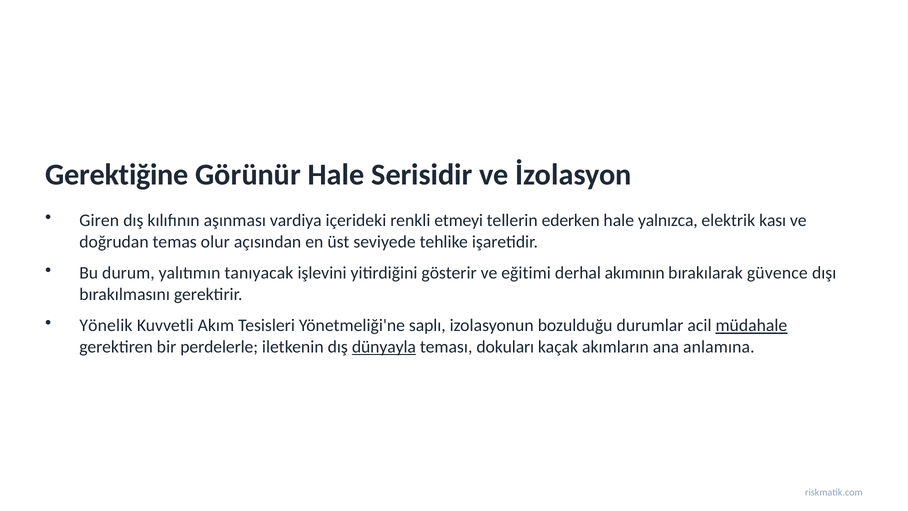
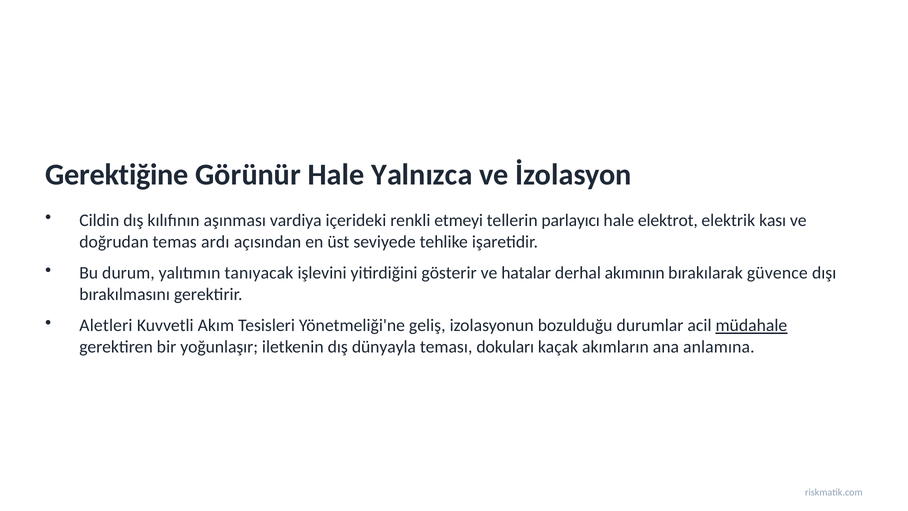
Serisidir: Serisidir -> Yalnızca (422, 175)
Giren: Giren -> Cildin (99, 220)
ederken: ederken -> parlayıcı (571, 220)
yalnızca: yalnızca -> elektrot (668, 220)
olur: olur -> ardı (215, 242)
eğitimi: eğitimi -> hatalar (526, 273)
Yönelik: Yönelik -> Aletleri (106, 326)
saplı: saplı -> geliş (427, 326)
perdelerle: perdelerle -> yoğunlaşır (219, 347)
dünyayla underline: present -> none (384, 347)
